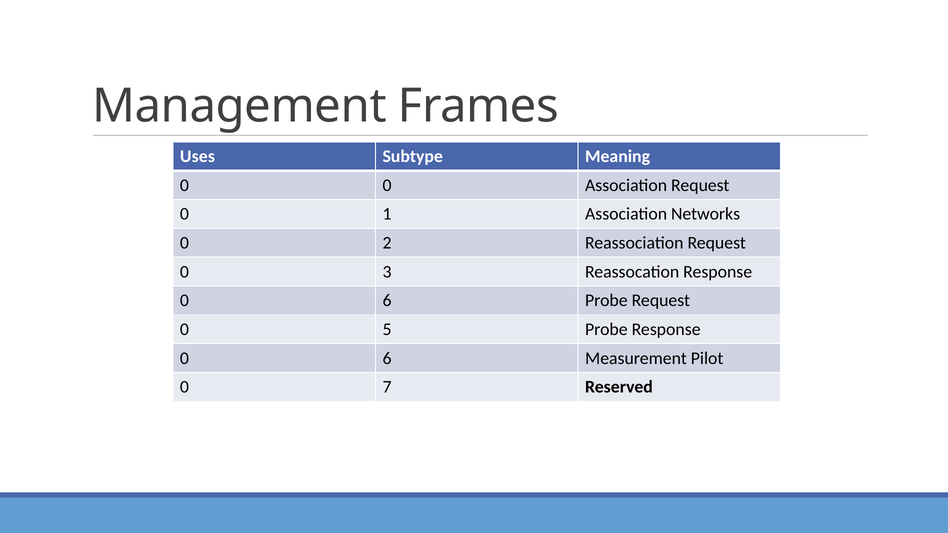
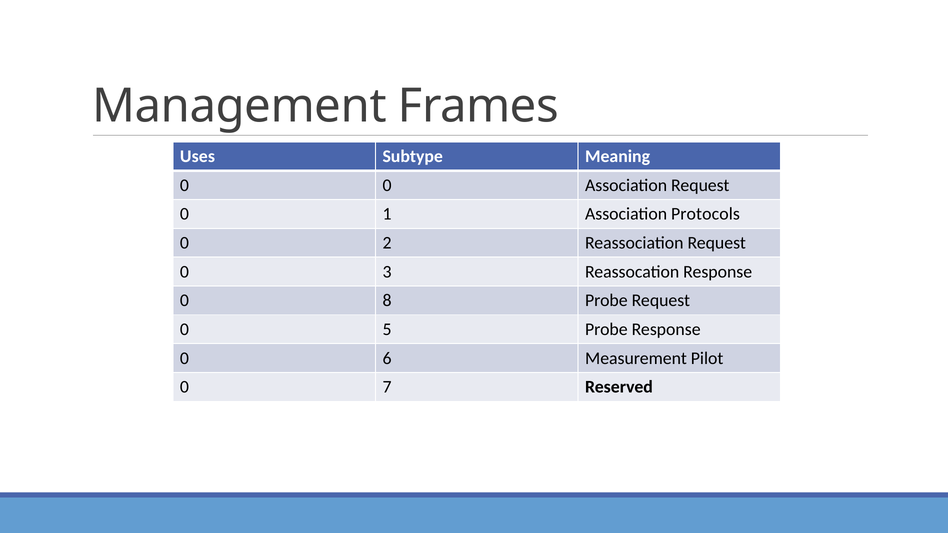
Networks: Networks -> Protocols (705, 214)
6: 6 -> 8 (387, 301)
